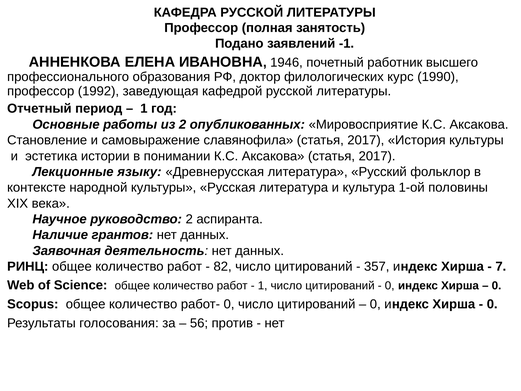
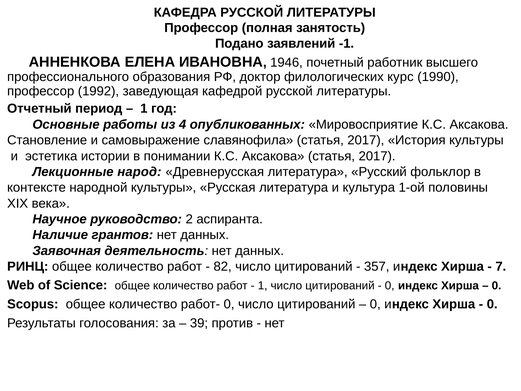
из 2: 2 -> 4 (183, 124)
языку: языку -> народ (139, 172)
56: 56 -> 39 (199, 323)
